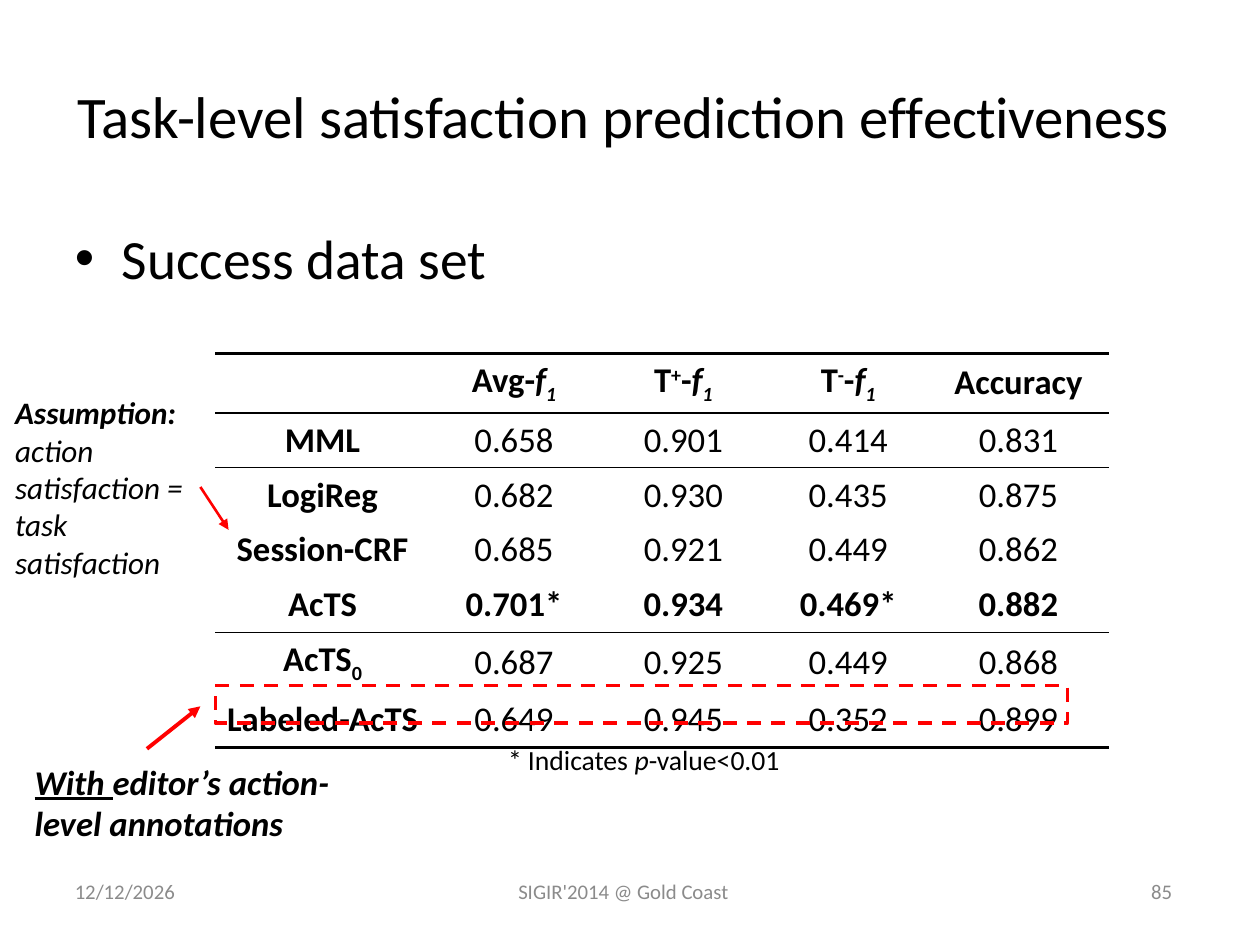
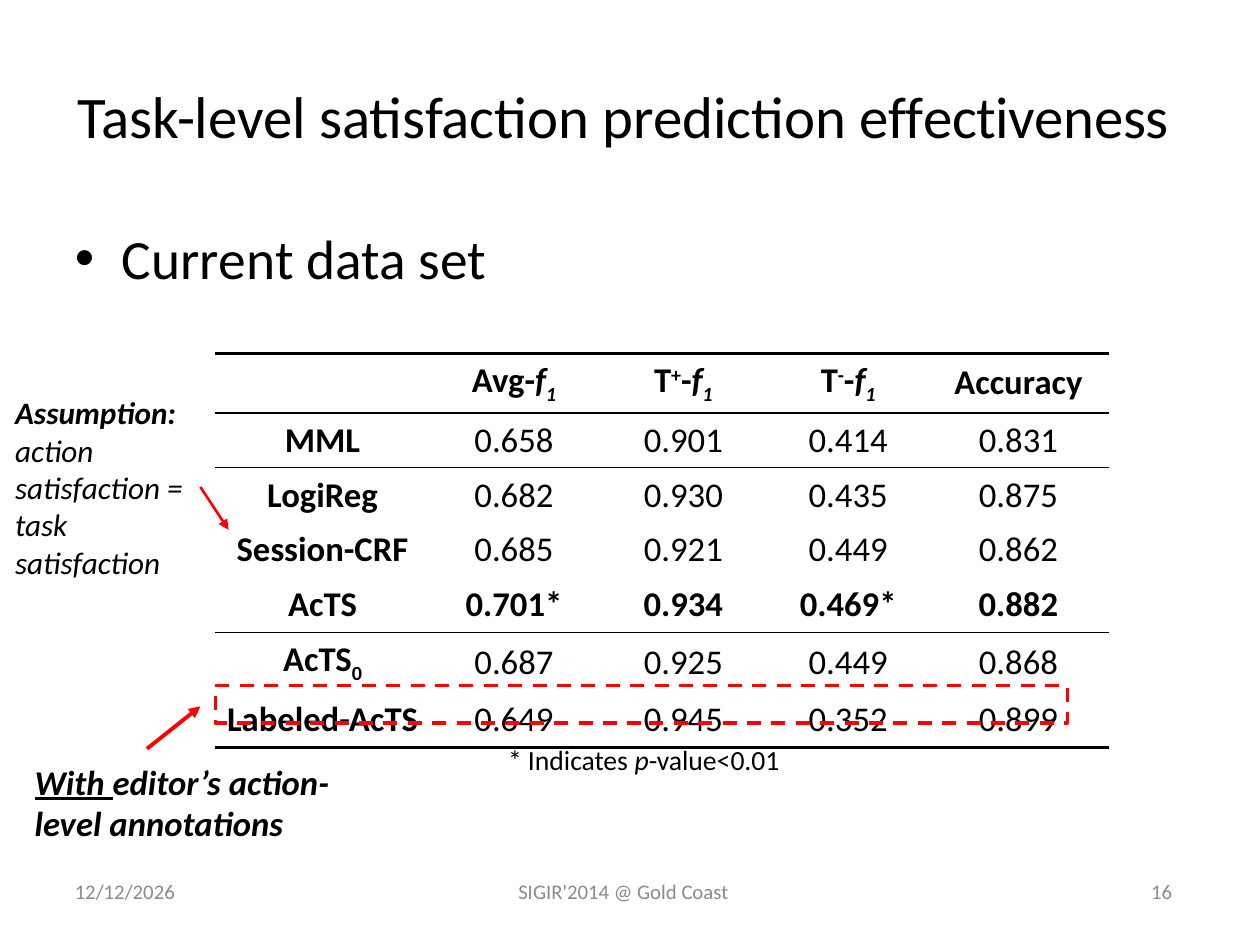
Success: Success -> Current (208, 262)
85: 85 -> 16 (1162, 893)
